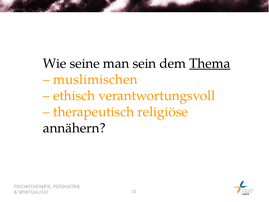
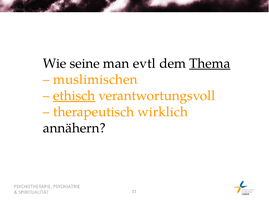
sein: sein -> evtl (144, 63)
ethisch underline: none -> present (74, 96)
religiöse: religiöse -> wirklich (163, 112)
